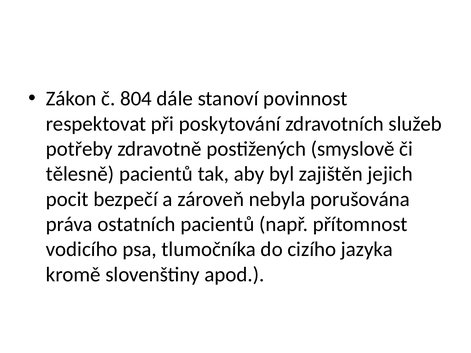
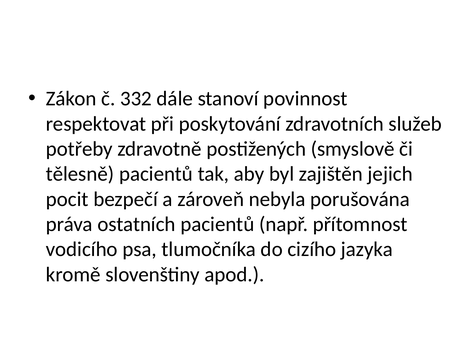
804: 804 -> 332 (136, 99)
